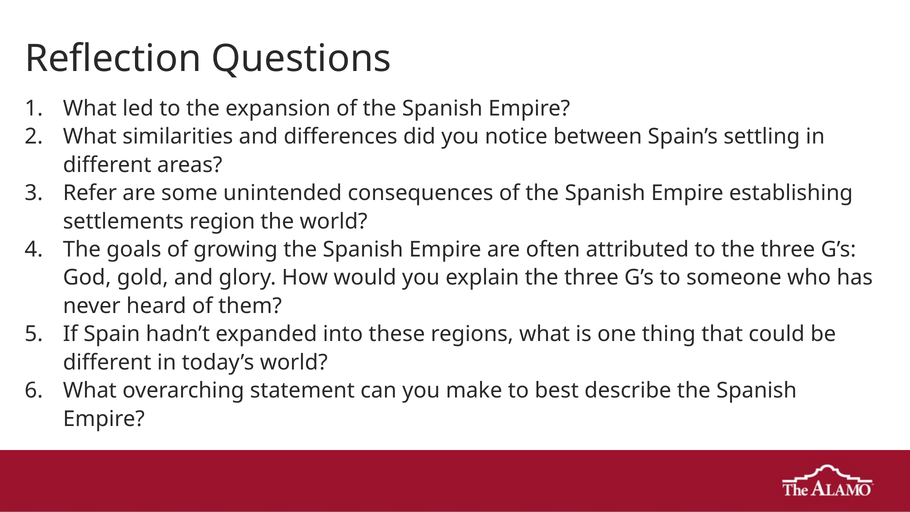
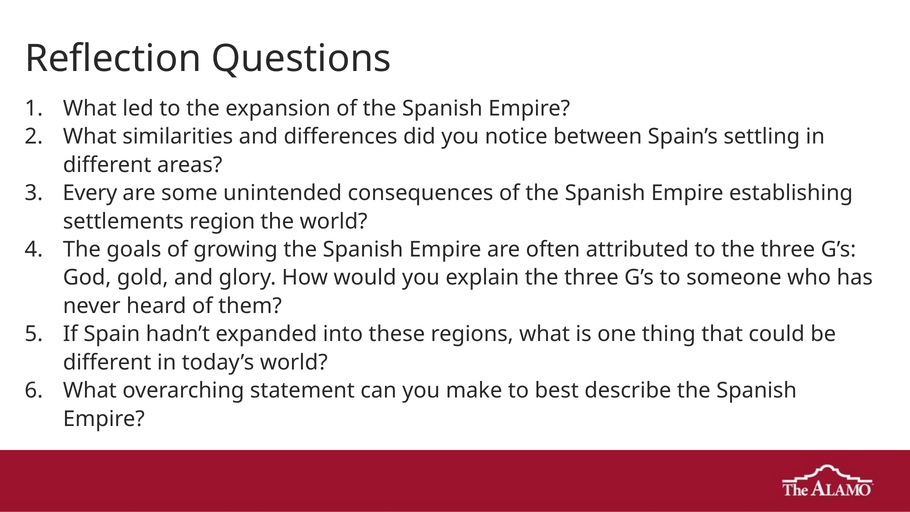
Refer: Refer -> Every (90, 193)
